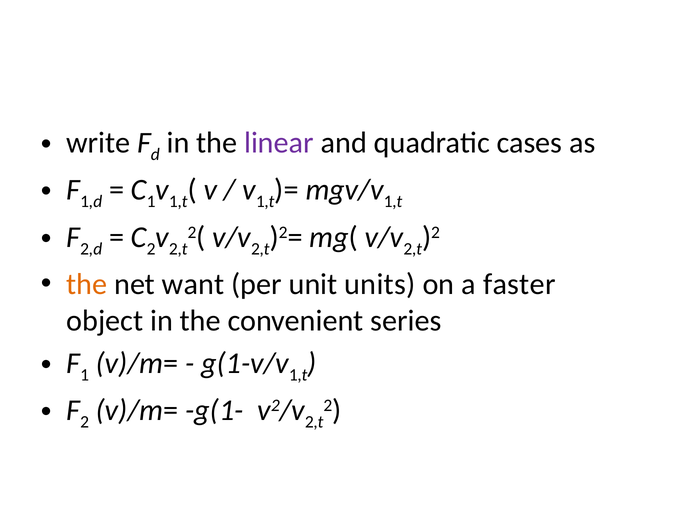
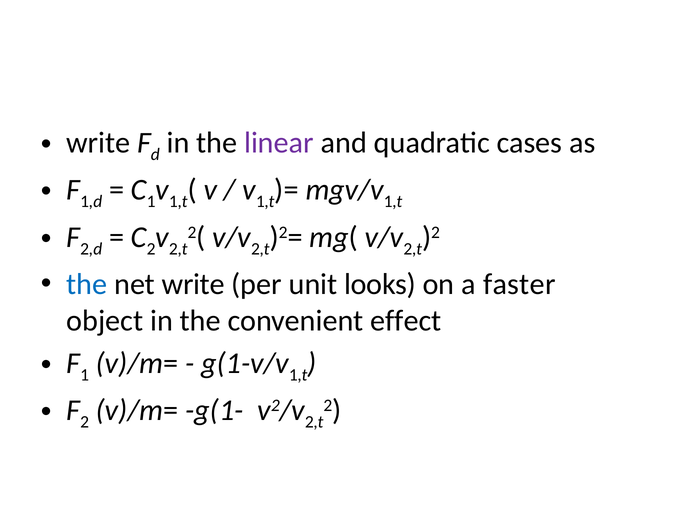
the colour: orange -> blue (87, 285)
net want: want -> write (193, 285)
units: units -> looks (380, 285)
series: series -> effect (406, 321)
